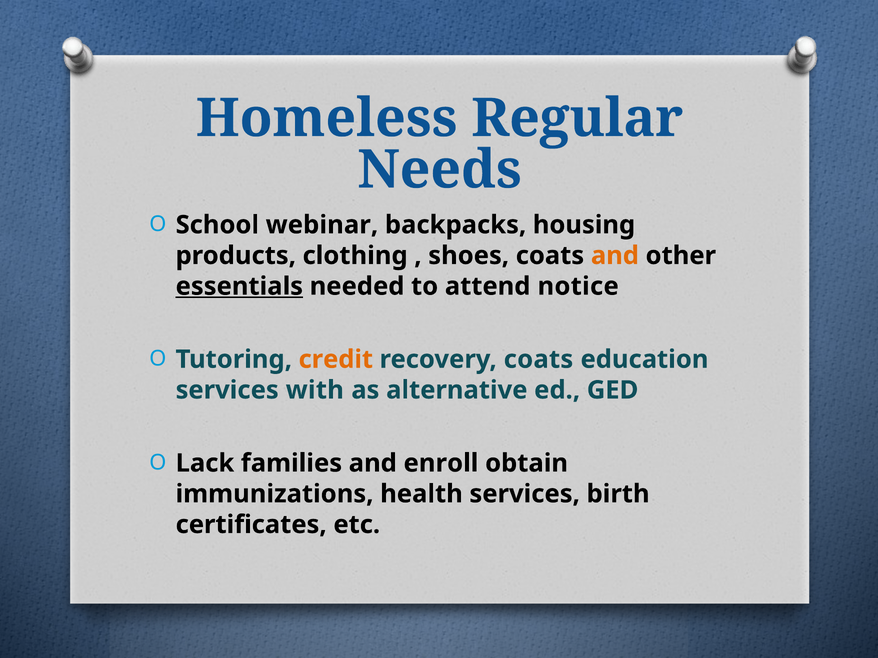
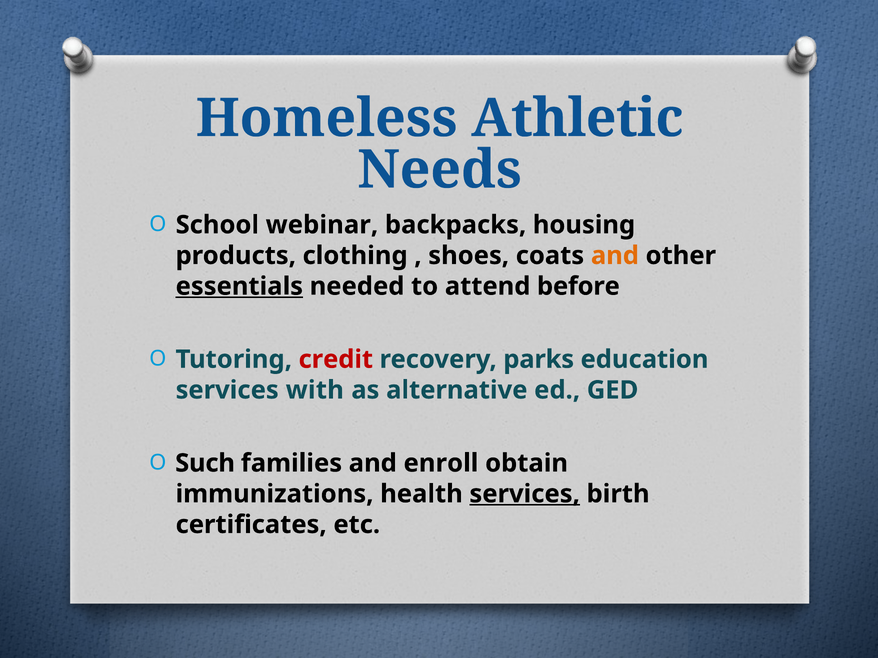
Regular: Regular -> Athletic (577, 118)
notice: notice -> before (578, 287)
credit colour: orange -> red (336, 360)
recovery coats: coats -> parks (539, 360)
Lack: Lack -> Such (205, 464)
services underline: none -> present (525, 494)
